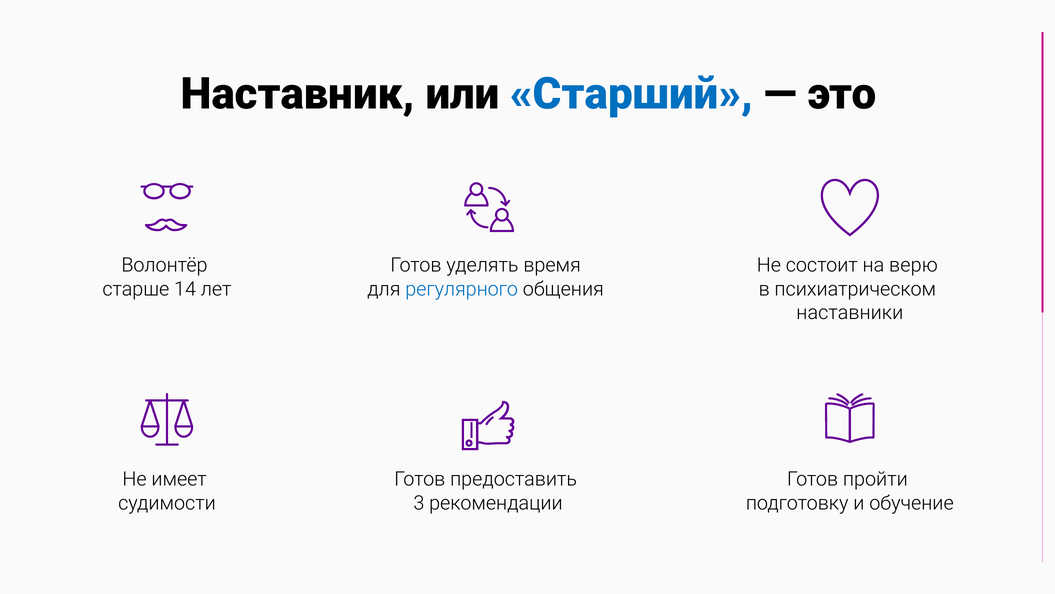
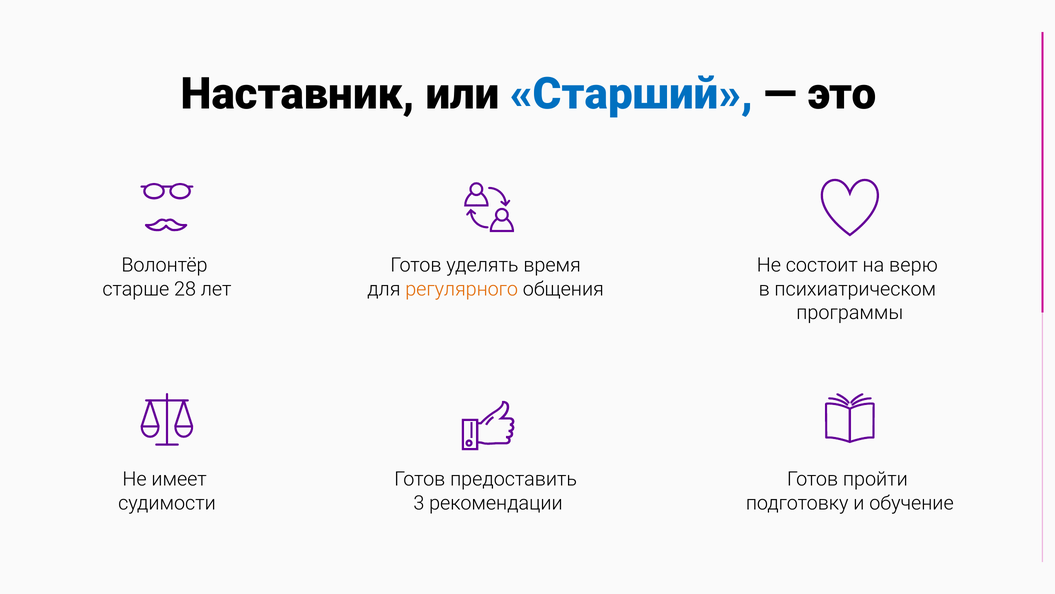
14: 14 -> 28 (185, 289)
регулярного colour: blue -> orange (462, 289)
наставники: наставники -> программы (850, 312)
